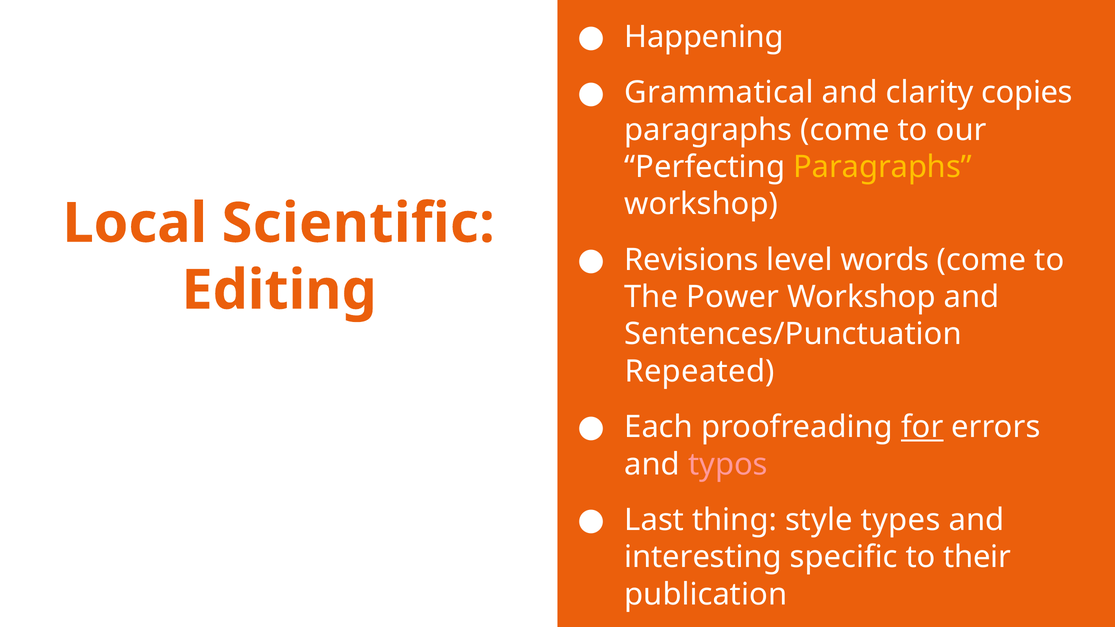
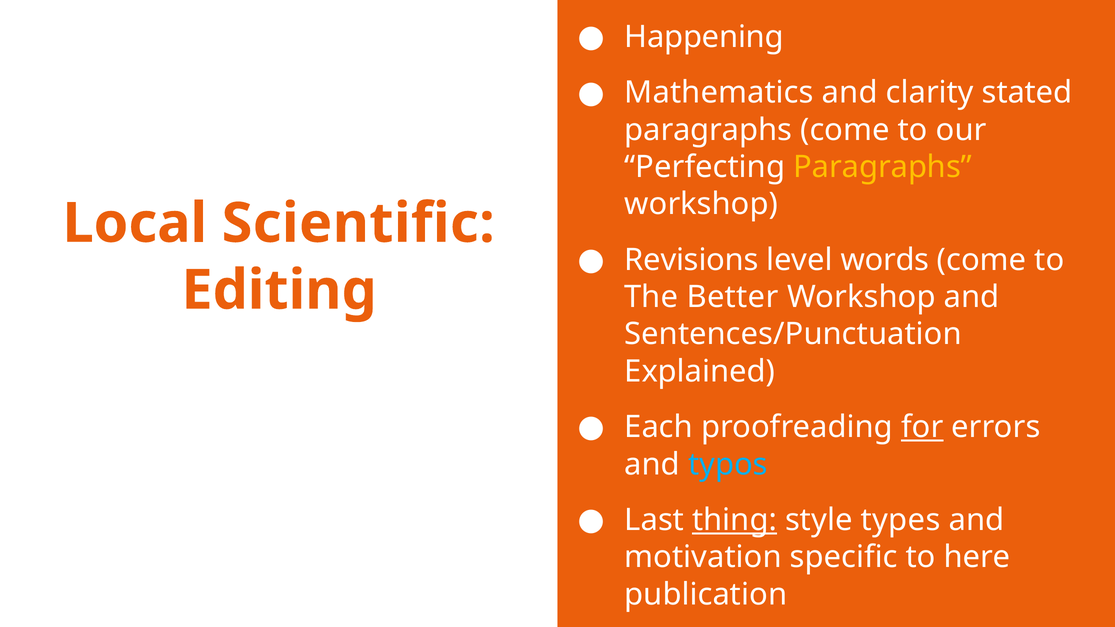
Grammatical: Grammatical -> Mathematics (719, 93)
copies: copies -> stated (1027, 93)
Power: Power -> Better (733, 297)
Repeated: Repeated -> Explained (700, 372)
typos colour: pink -> light blue (728, 464)
thing underline: none -> present (735, 520)
interesting: interesting -> motivation (703, 557)
their: their -> here (977, 557)
